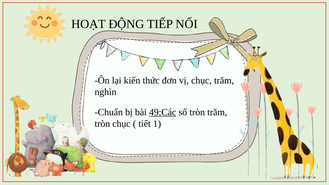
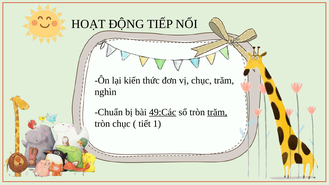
trăm underline: none -> present (217, 112)
